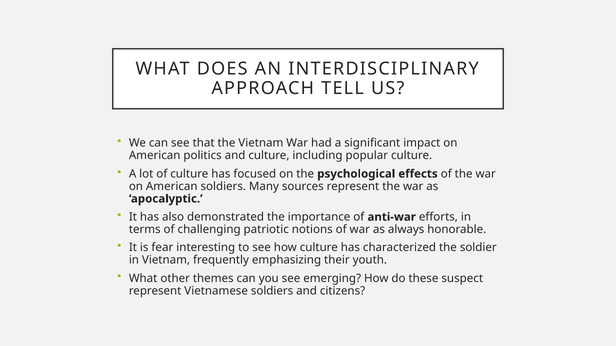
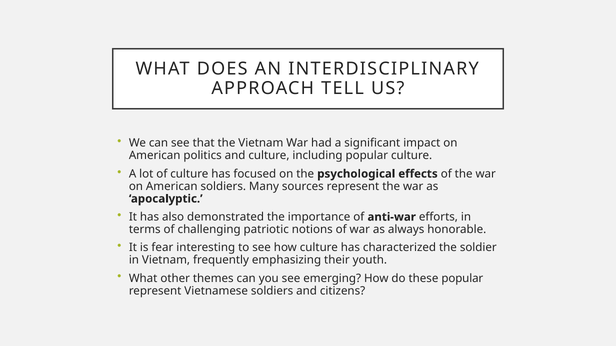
these suspect: suspect -> popular (462, 279)
